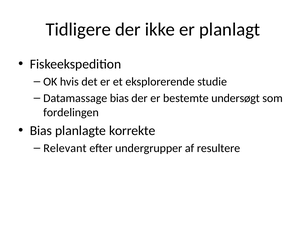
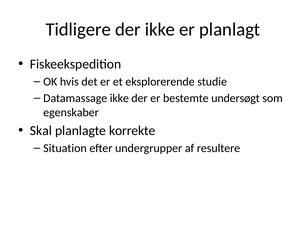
Datamassage bias: bias -> ikke (119, 98)
fordelingen: fordelingen -> egenskaber (71, 113)
Bias: Bias -> Skal (41, 131)
Relevant: Relevant -> Situation (65, 148)
